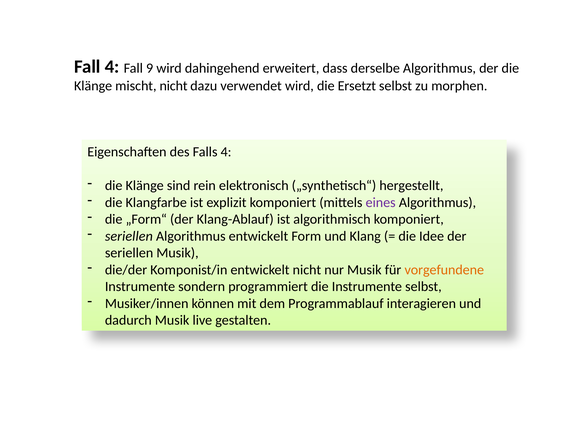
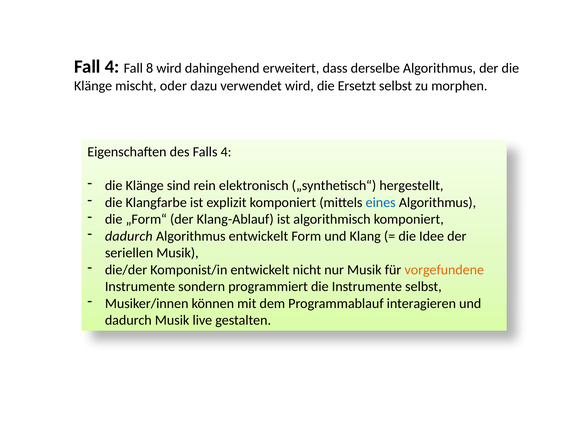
9: 9 -> 8 (150, 68)
mischt nicht: nicht -> oder (173, 86)
eines colour: purple -> blue (381, 203)
seriellen: seriellen -> dadurch (129, 236)
